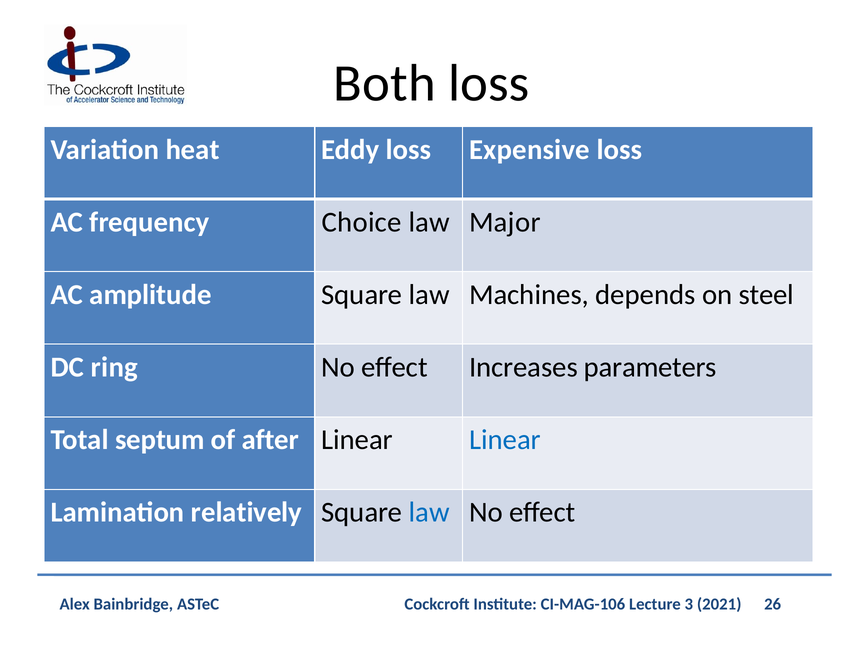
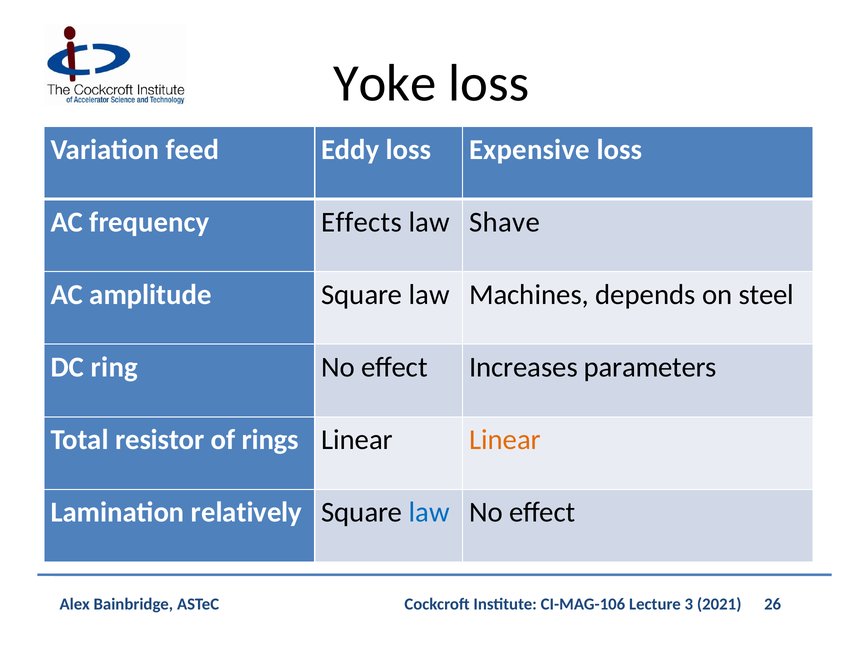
Both: Both -> Yoke (385, 84)
heat: heat -> feed (192, 150)
Choice: Choice -> Effects (362, 222)
Major: Major -> Shave (505, 222)
septum: septum -> resistor (160, 440)
after: after -> rings (270, 440)
Linear colour: blue -> orange (505, 440)
